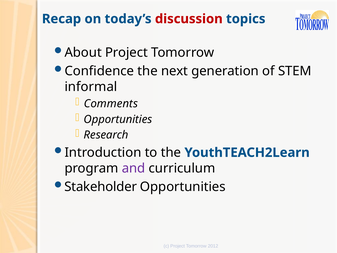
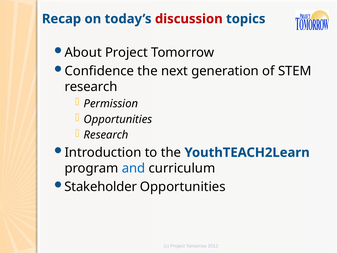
informal: informal -> research (91, 87)
Comments: Comments -> Permission (111, 103)
and colour: purple -> blue (134, 168)
